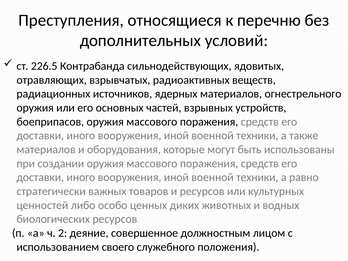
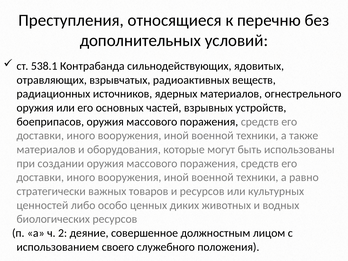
226.5: 226.5 -> 538.1 (44, 66)
